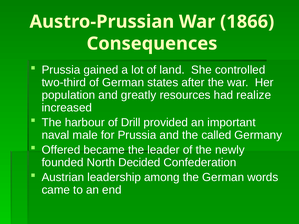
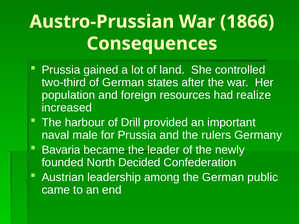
greatly: greatly -> foreign (139, 95)
called: called -> rulers (216, 135)
Offered: Offered -> Bavaria (61, 150)
words: words -> public (263, 177)
